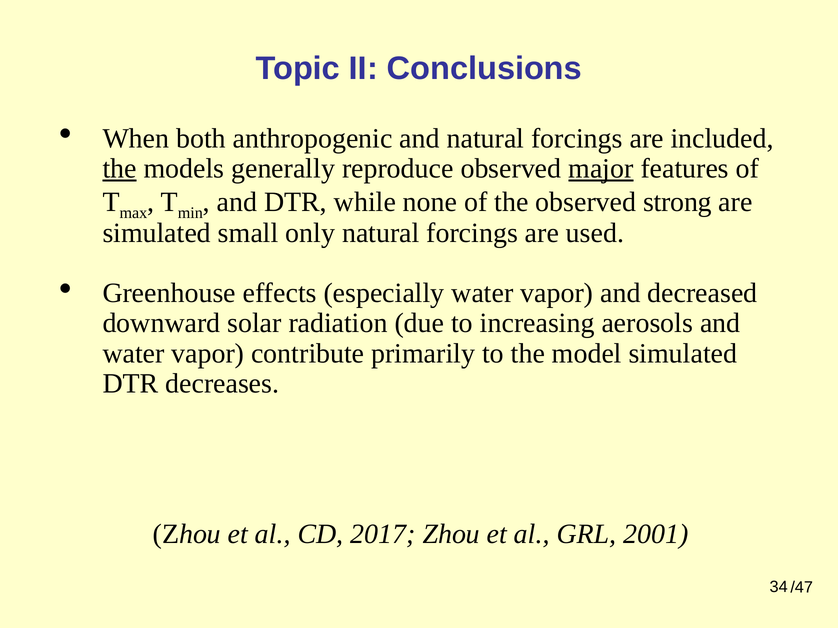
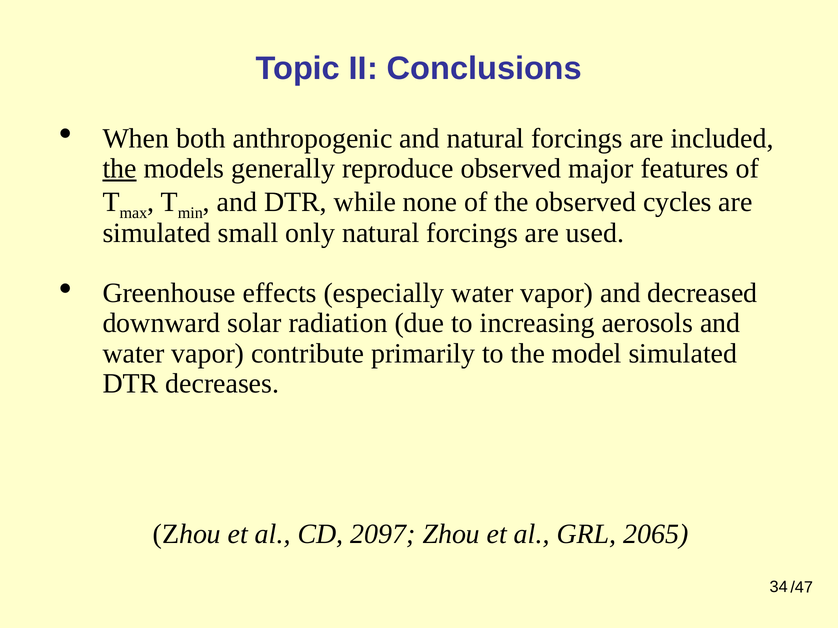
major underline: present -> none (601, 169)
strong: strong -> cycles (677, 202)
2017: 2017 -> 2097 (383, 535)
2001: 2001 -> 2065 (656, 535)
